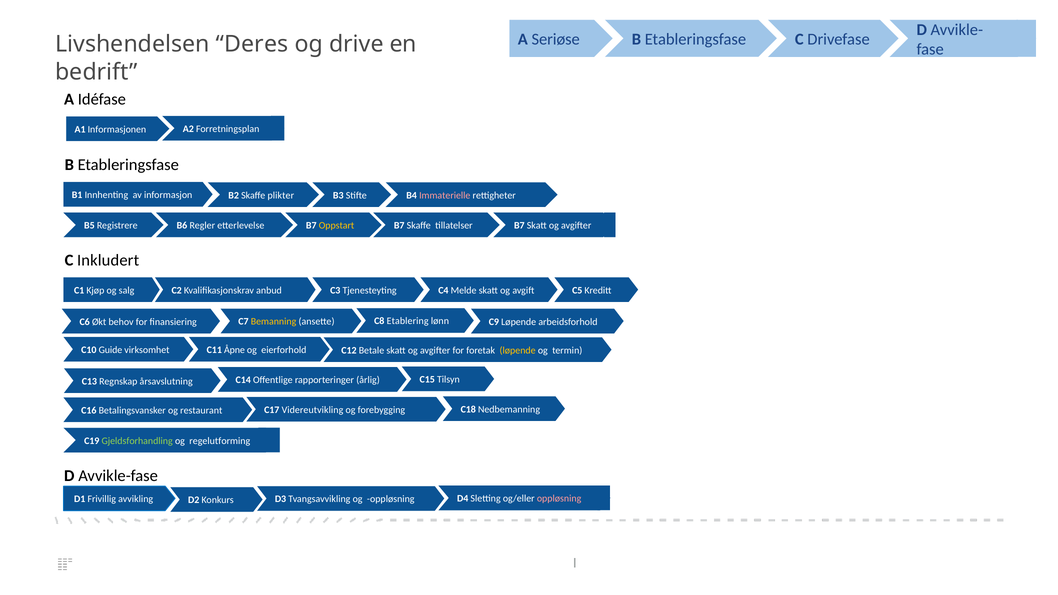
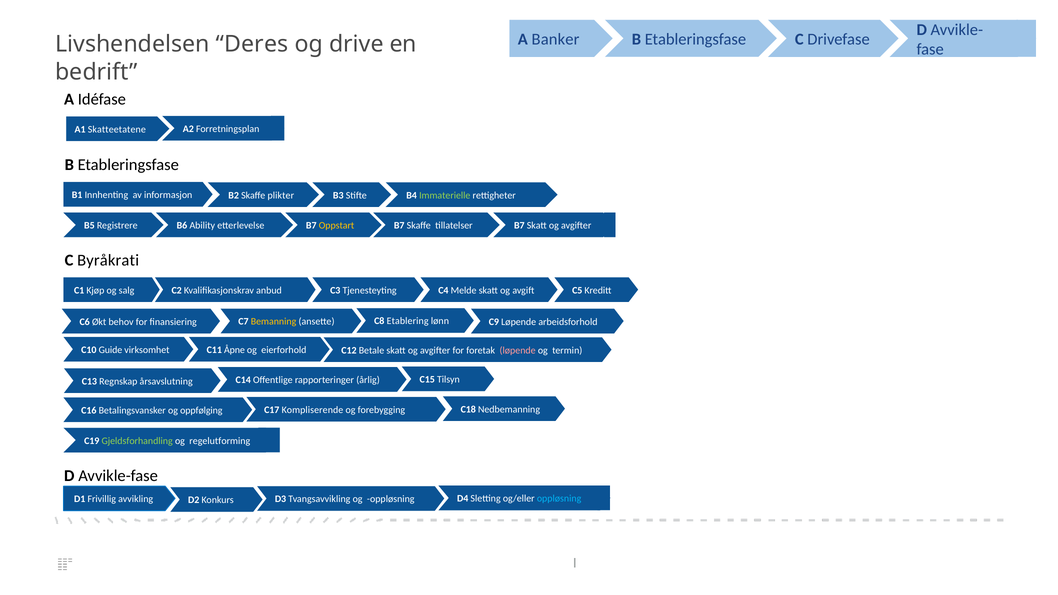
Seriøse: Seriøse -> Banker (556, 40)
Informasjonen: Informasjonen -> Skatteetatene (117, 129)
Immaterielle colour: pink -> light green (445, 195)
Regler: Regler -> Ability (202, 226)
Inkludert: Inkludert -> Byråkrati (108, 260)
løpende colour: yellow -> pink (518, 350)
restaurant: restaurant -> oppfølging (201, 410)
Videreutvikling: Videreutvikling -> Kompliserende (312, 410)
oppløsning colour: pink -> light blue (559, 499)
